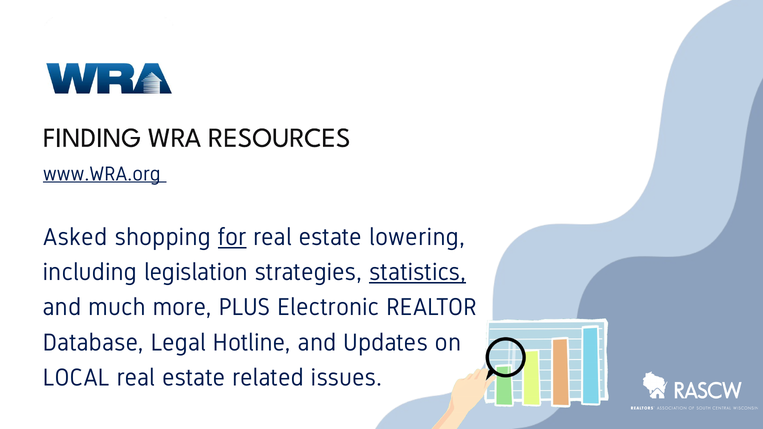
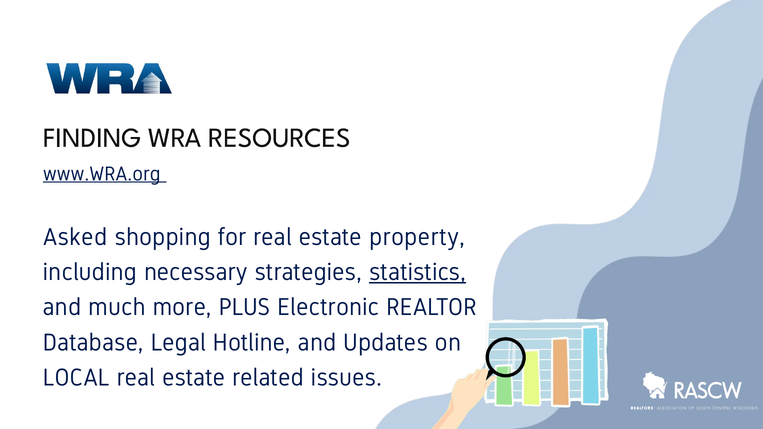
for underline: present -> none (232, 237)
lowering: lowering -> property (417, 237)
legislation: legislation -> necessary (196, 272)
